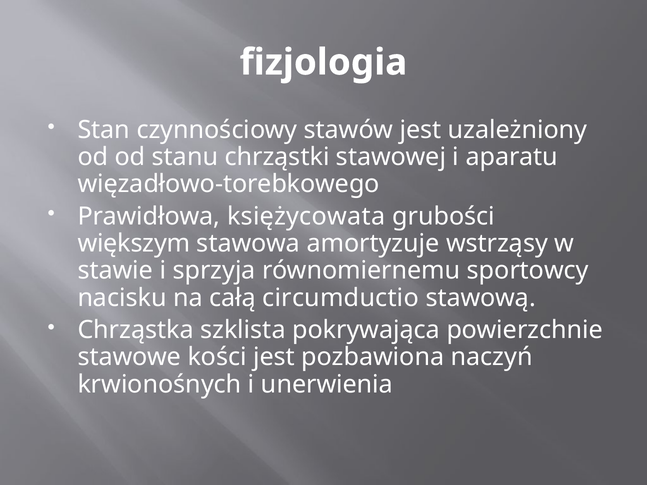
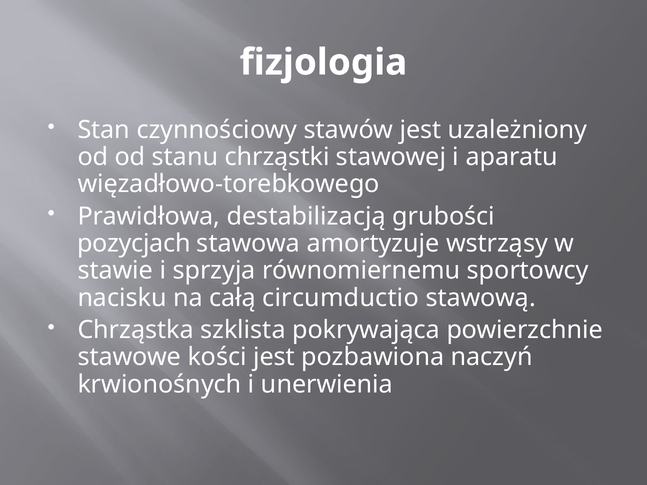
księżycowata: księżycowata -> destabilizacją (306, 216)
większym: większym -> pozycjach (134, 244)
